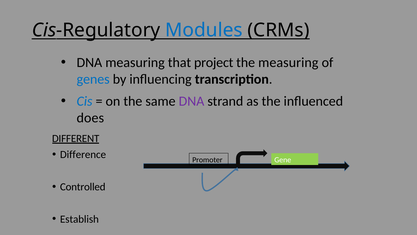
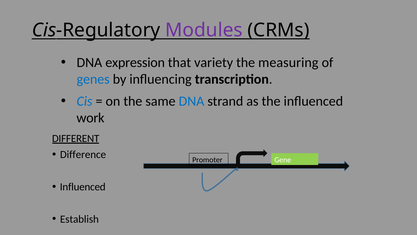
Modules colour: blue -> purple (204, 30)
DNA measuring: measuring -> expression (135, 63)
project: project -> variety (214, 63)
DNA colour: purple -> blue (191, 101)
does: does -> work (90, 118)
Controlled: Controlled -> Influenced (83, 187)
